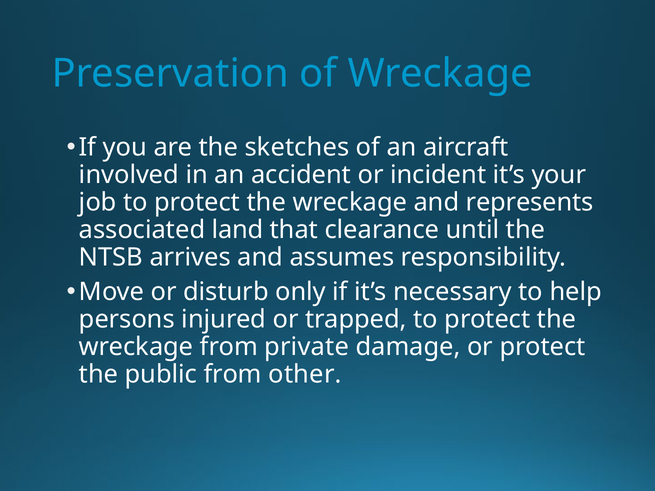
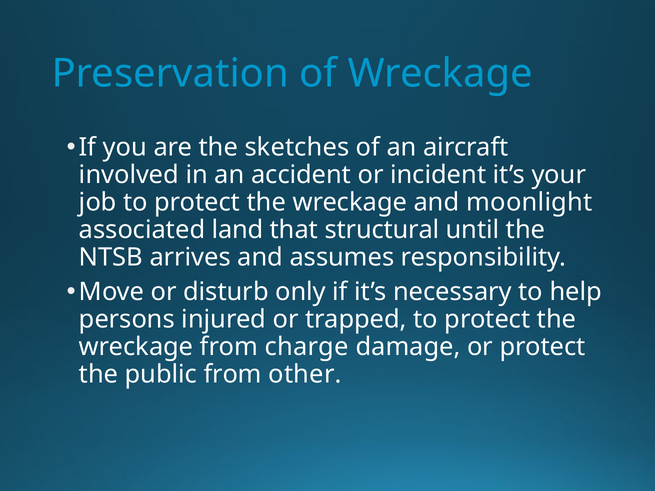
represents: represents -> moonlight (529, 203)
clearance: clearance -> structural (382, 230)
private: private -> charge (307, 347)
